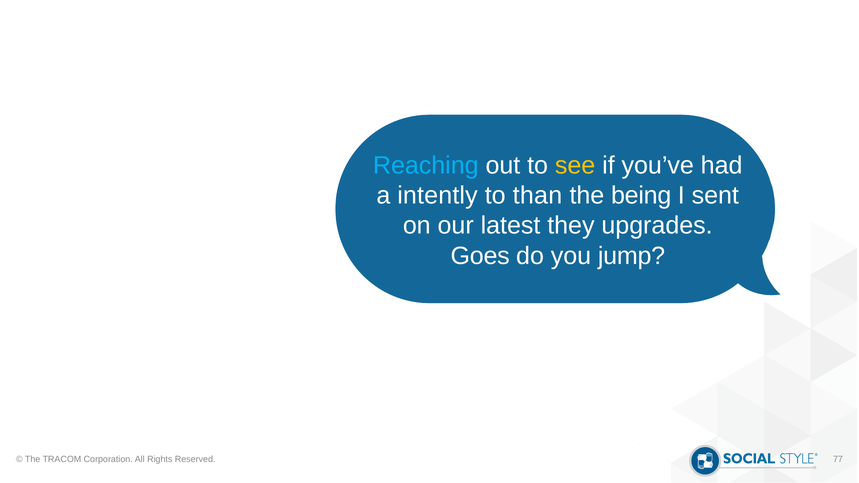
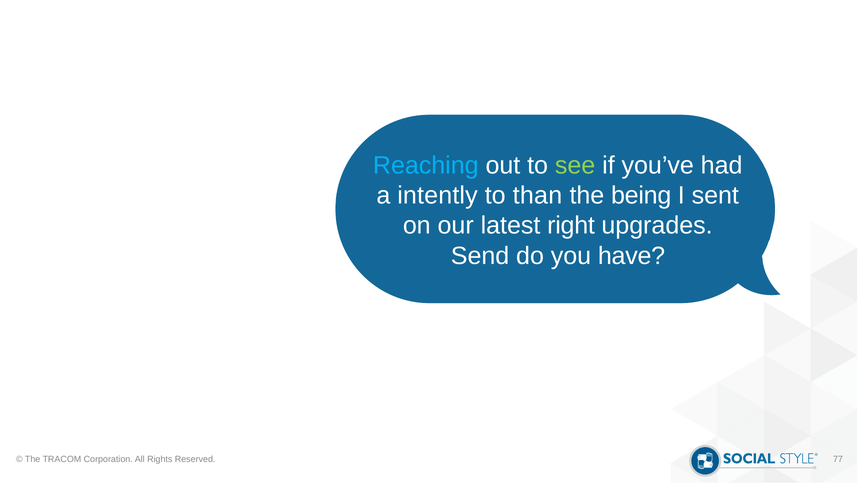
see colour: yellow -> light green (575, 166)
they: they -> right (571, 226)
Goes: Goes -> Send (480, 256)
jump: jump -> have (632, 256)
